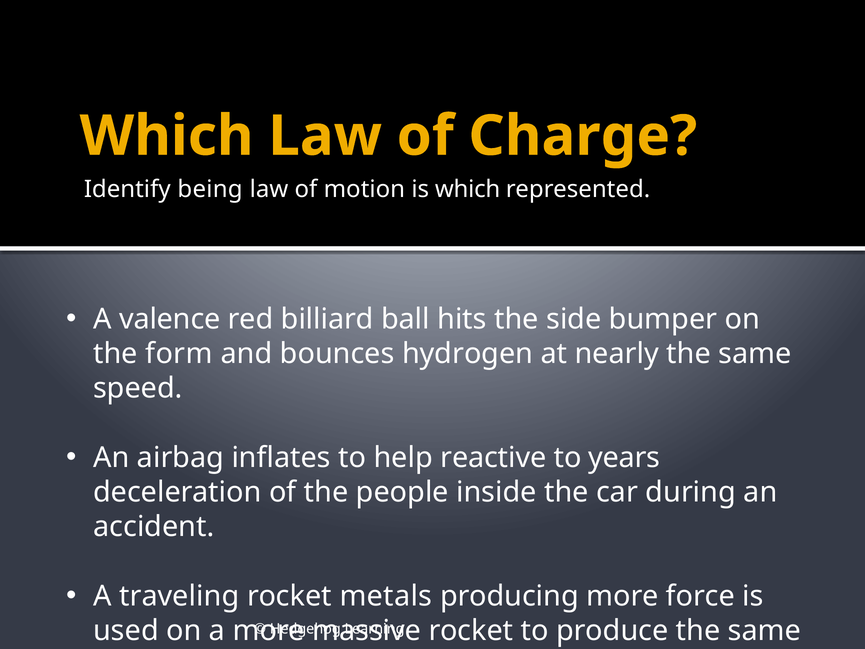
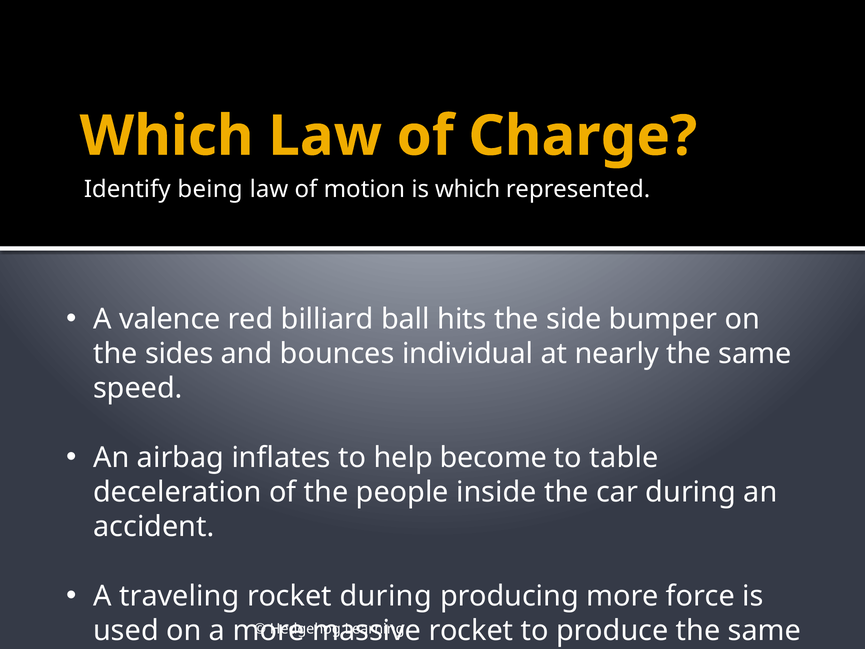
form: form -> sides (179, 354)
hydrogen: hydrogen -> individual (468, 354)
reactive: reactive -> become (493, 457)
years: years -> table (624, 457)
rocket metals: metals -> during (386, 596)
